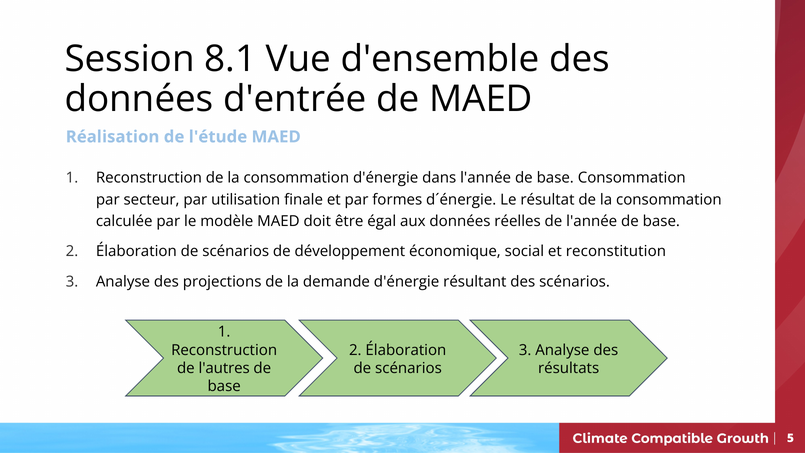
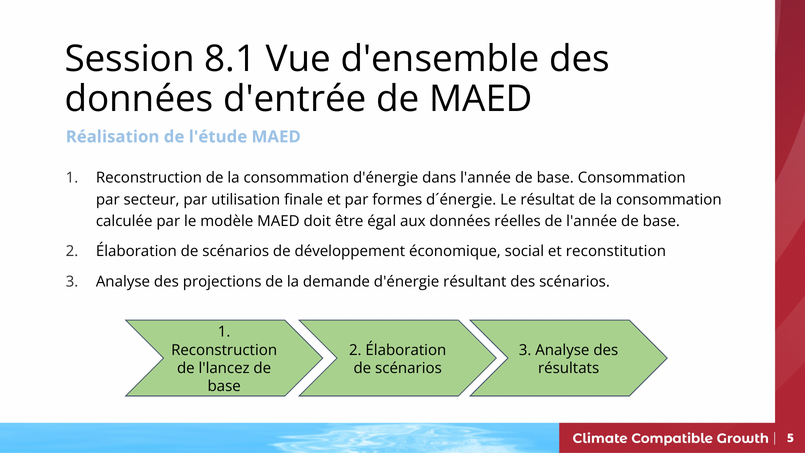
l'autres: l'autres -> l'lancez (224, 368)
